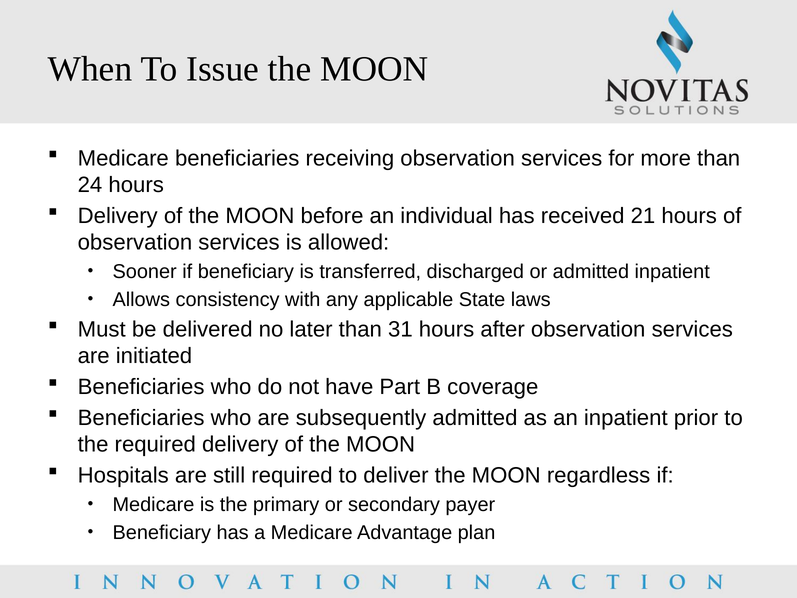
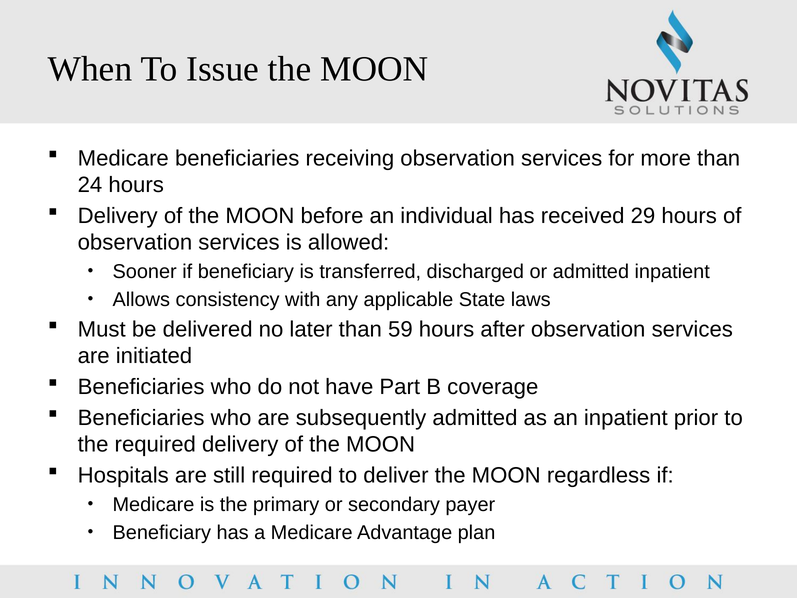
21: 21 -> 29 (643, 216)
31: 31 -> 59 (400, 329)
